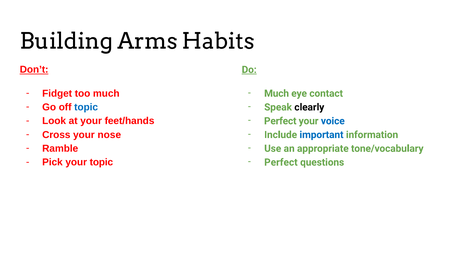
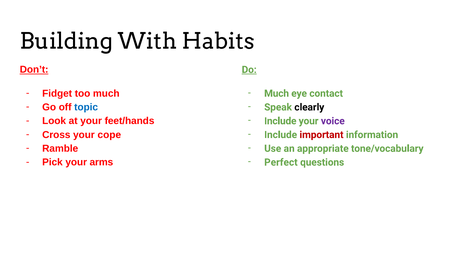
Arms: Arms -> With (147, 41)
Perfect: Perfect -> Include (280, 121)
voice colour: blue -> purple (333, 121)
nose: nose -> cope (109, 135)
important colour: blue -> red (322, 135)
your topic: topic -> arms (101, 162)
